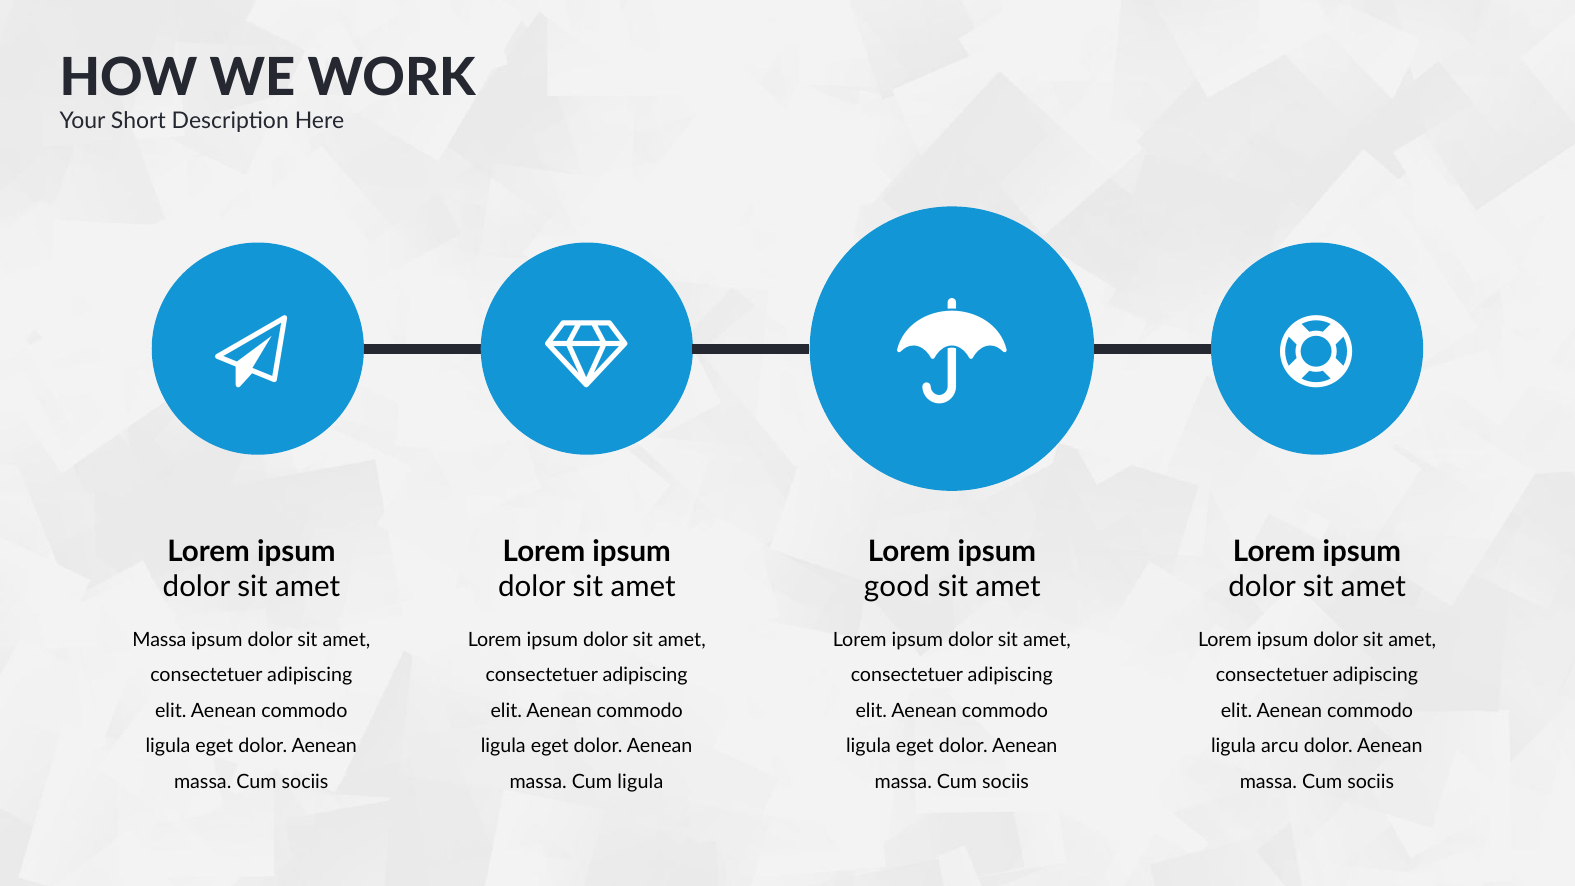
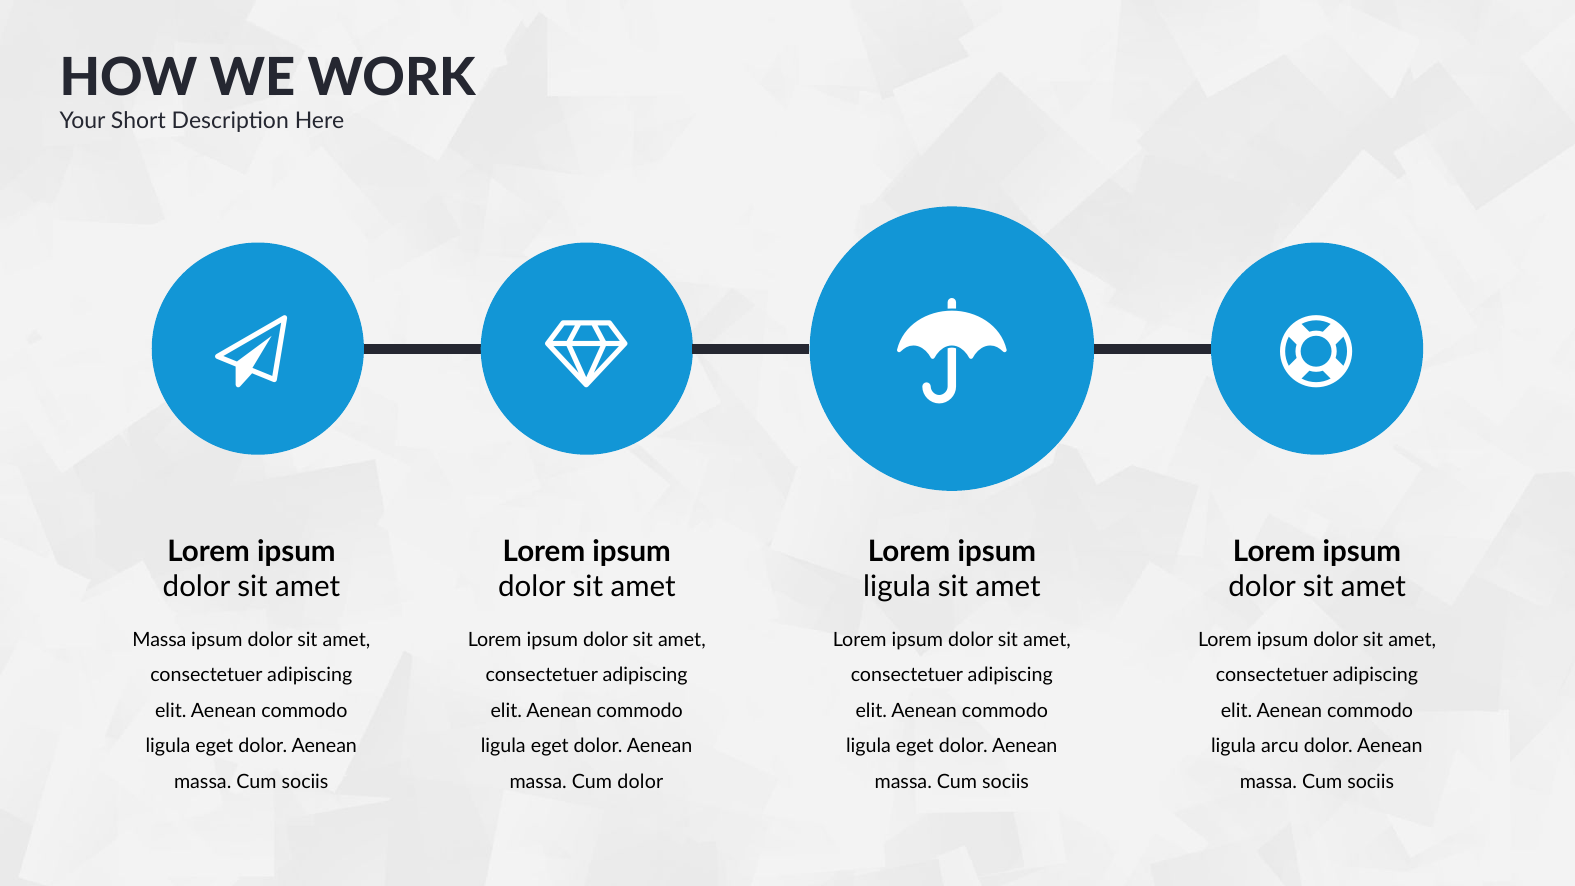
good: good -> ligula (897, 587)
Cum ligula: ligula -> dolor (640, 782)
